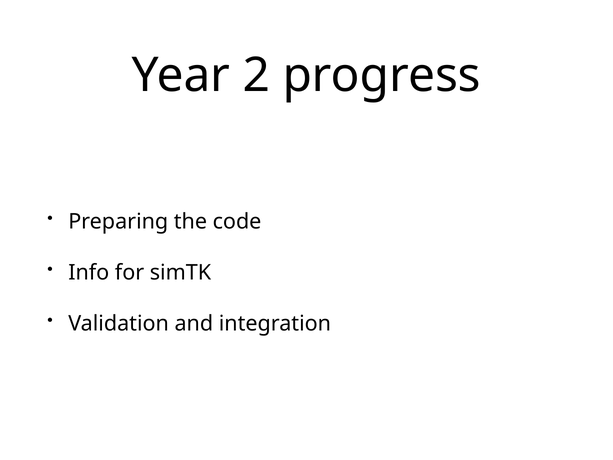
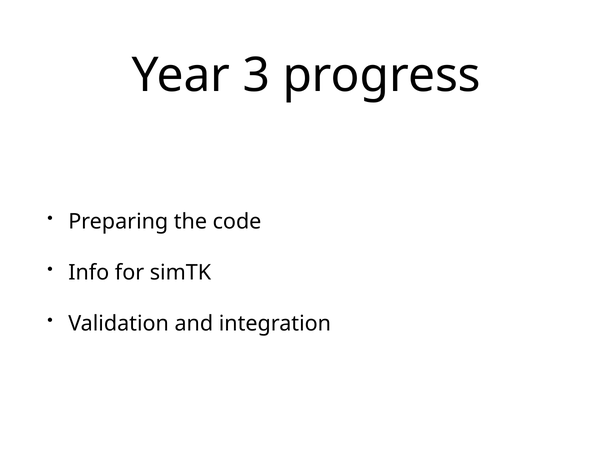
2: 2 -> 3 (256, 75)
